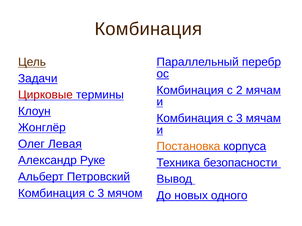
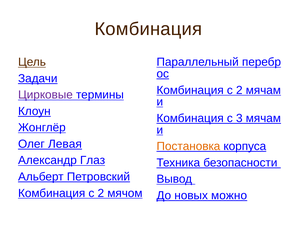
Цирковые colour: red -> purple (45, 95)
Руке: Руке -> Глаз (93, 161)
3: 3 -> 2 (101, 194)
одного: одного -> можно (229, 196)
